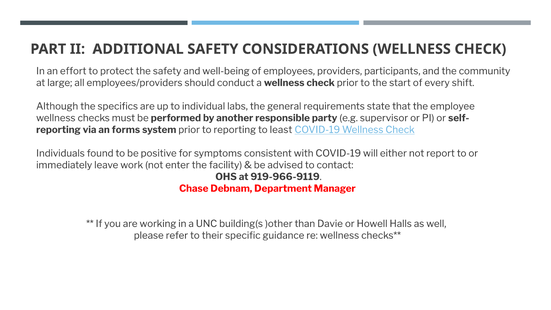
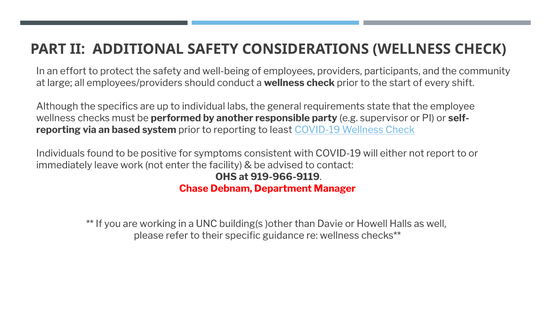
forms: forms -> based (126, 130)
